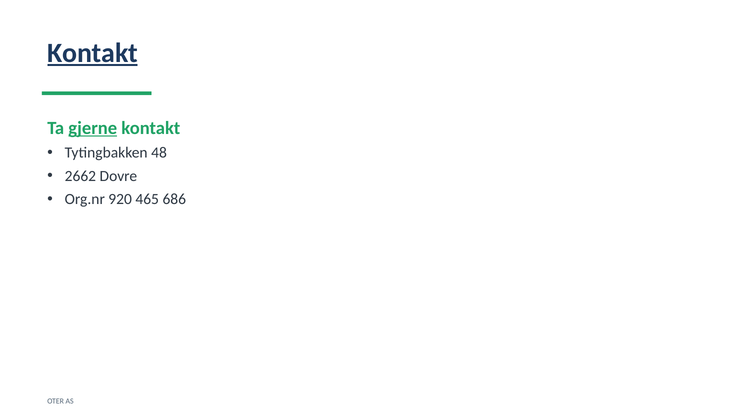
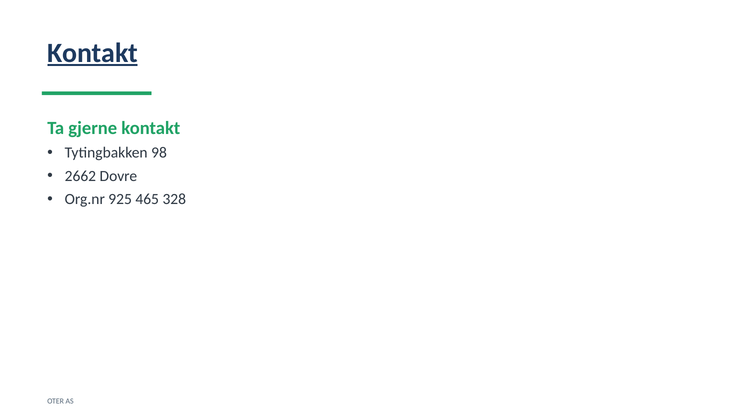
gjerne underline: present -> none (93, 128)
48: 48 -> 98 (159, 153)
920: 920 -> 925 (120, 199)
686: 686 -> 328 (174, 199)
